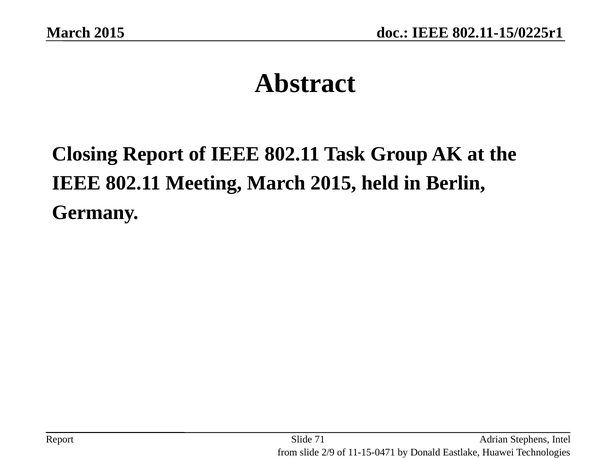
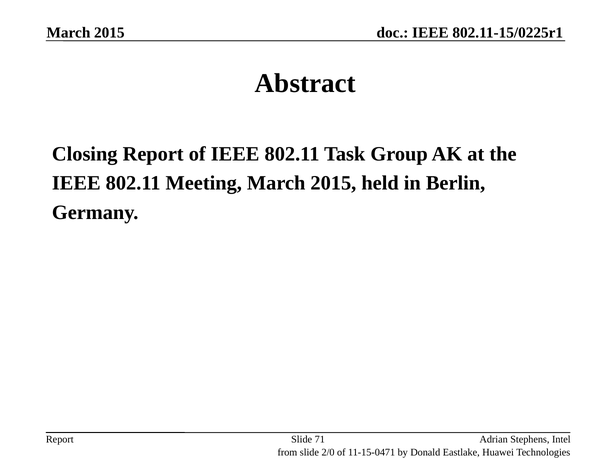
2/9: 2/9 -> 2/0 (328, 453)
